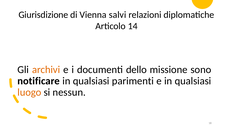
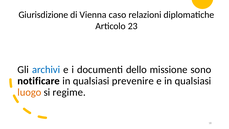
salvi: salvi -> caso (118, 15)
14: 14 -> 23 (133, 26)
archivi colour: orange -> blue (46, 69)
parimenti: parimenti -> prevenire (133, 81)
nessun: nessun -> regime (69, 92)
